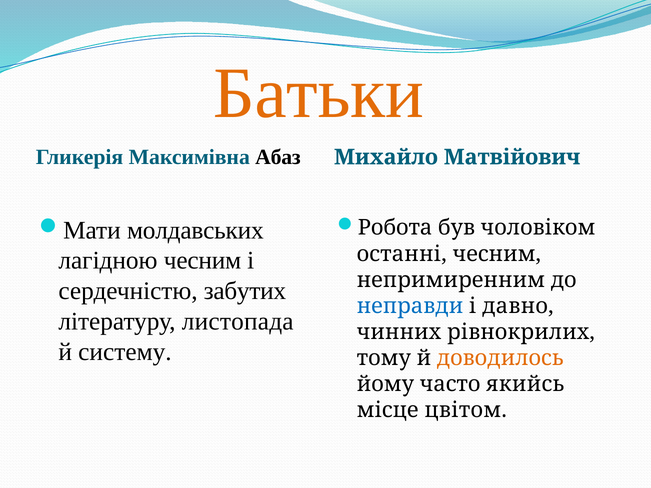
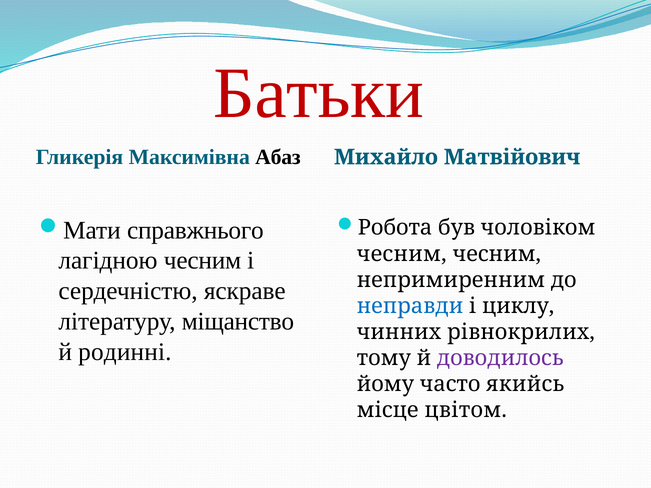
Батьки colour: orange -> red (319, 93)
молдавських: молдавських -> справжнього (195, 230)
останні: останні -> чесним (402, 254)
забутих: забутих -> яскраве (245, 291)
давно: давно -> циклу (518, 306)
листопада: листопада -> міщанство (238, 322)
систему: систему -> родинні (125, 352)
доводилось colour: orange -> purple (500, 358)
